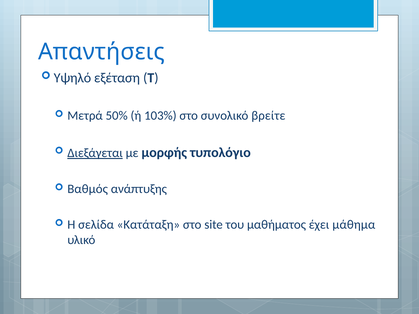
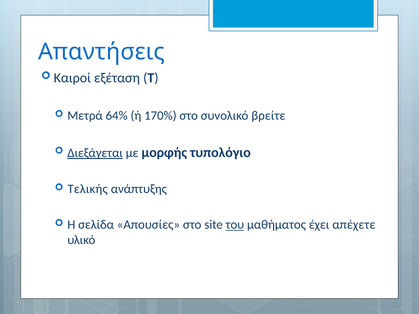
Υψηλό: Υψηλό -> Καιροί (72, 78)
50%: 50% -> 64% (117, 116)
103%: 103% -> 170% (160, 116)
Βαθμός: Βαθμός -> Τελικής (88, 189)
Κατάταξη: Κατάταξη -> Απουσίες (148, 225)
του underline: none -> present (235, 225)
μάθημα: μάθημα -> απέχετε (354, 225)
